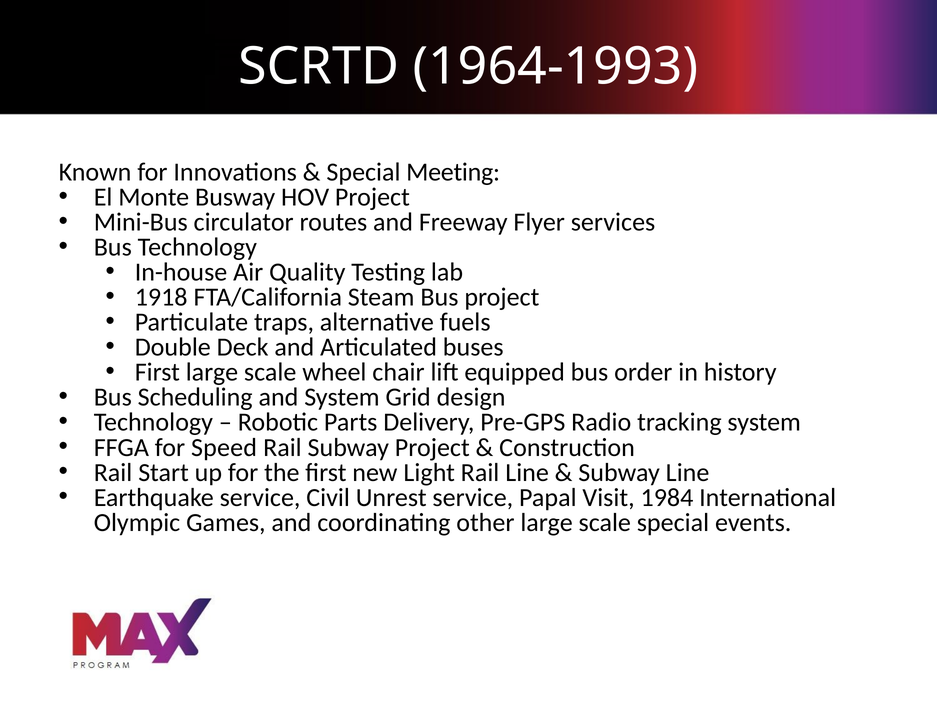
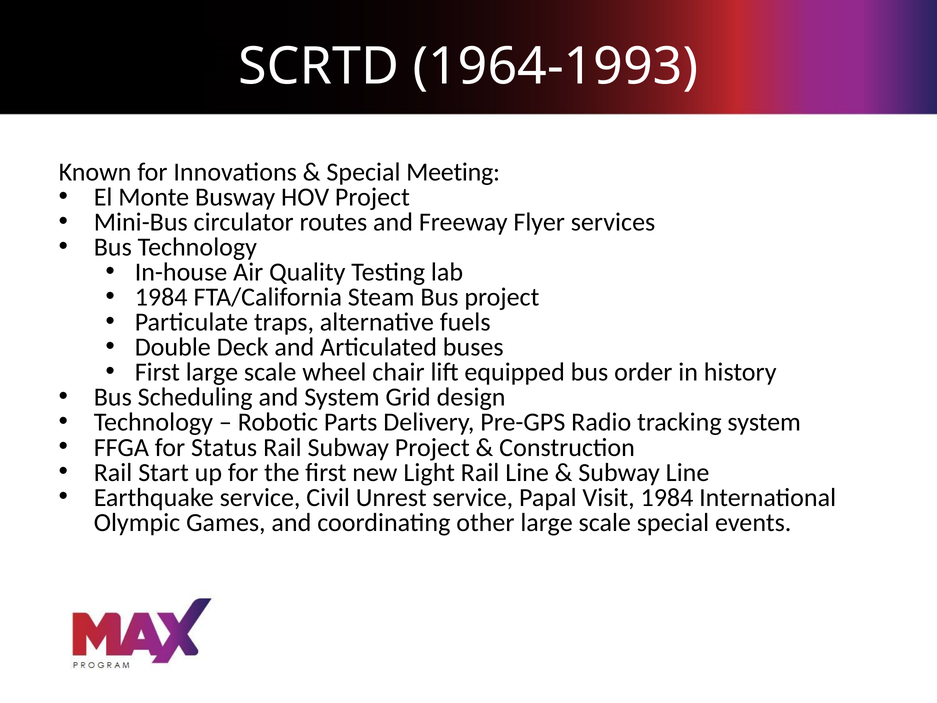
1918: 1918 -> 1984 (161, 297)
Speed: Speed -> Status (224, 447)
